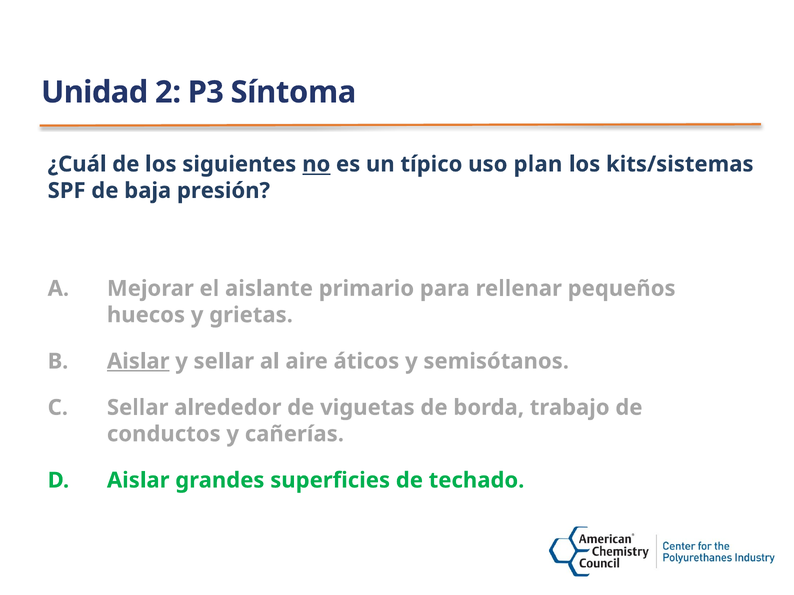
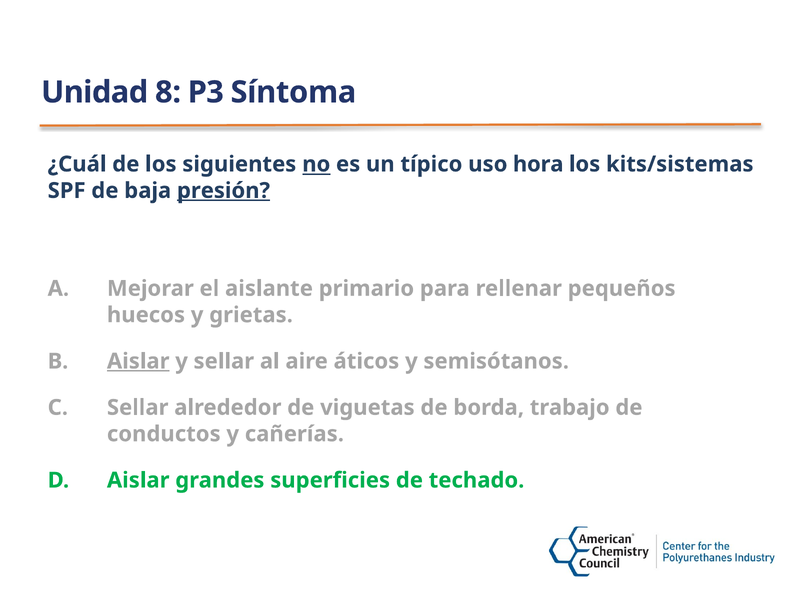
2: 2 -> 8 (168, 92)
plan: plan -> hora (538, 164)
presión underline: none -> present (224, 191)
